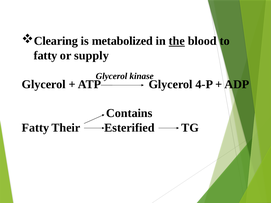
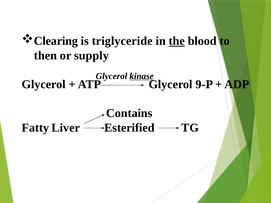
metabolized: metabolized -> triglyceride (122, 41)
fatty: fatty -> then (45, 56)
kinase underline: none -> present (142, 76)
4-P: 4-P -> 9-P (204, 84)
Their: Their -> Liver (66, 128)
